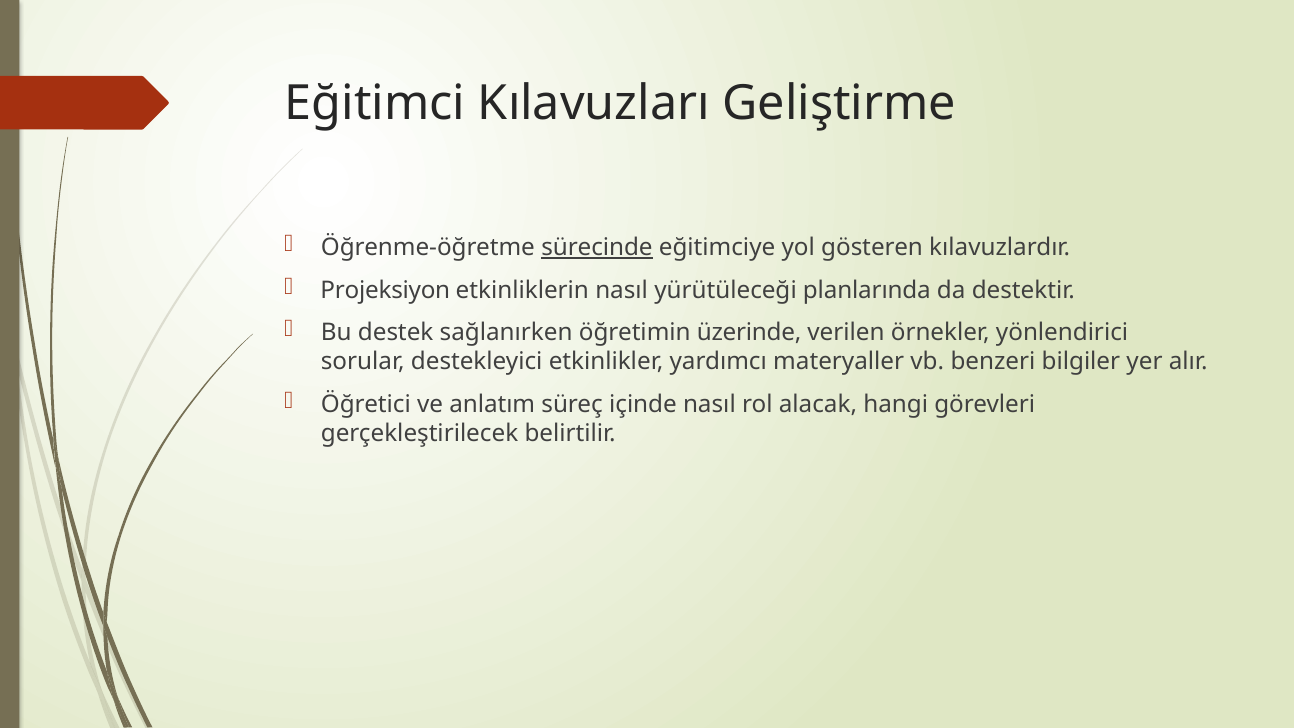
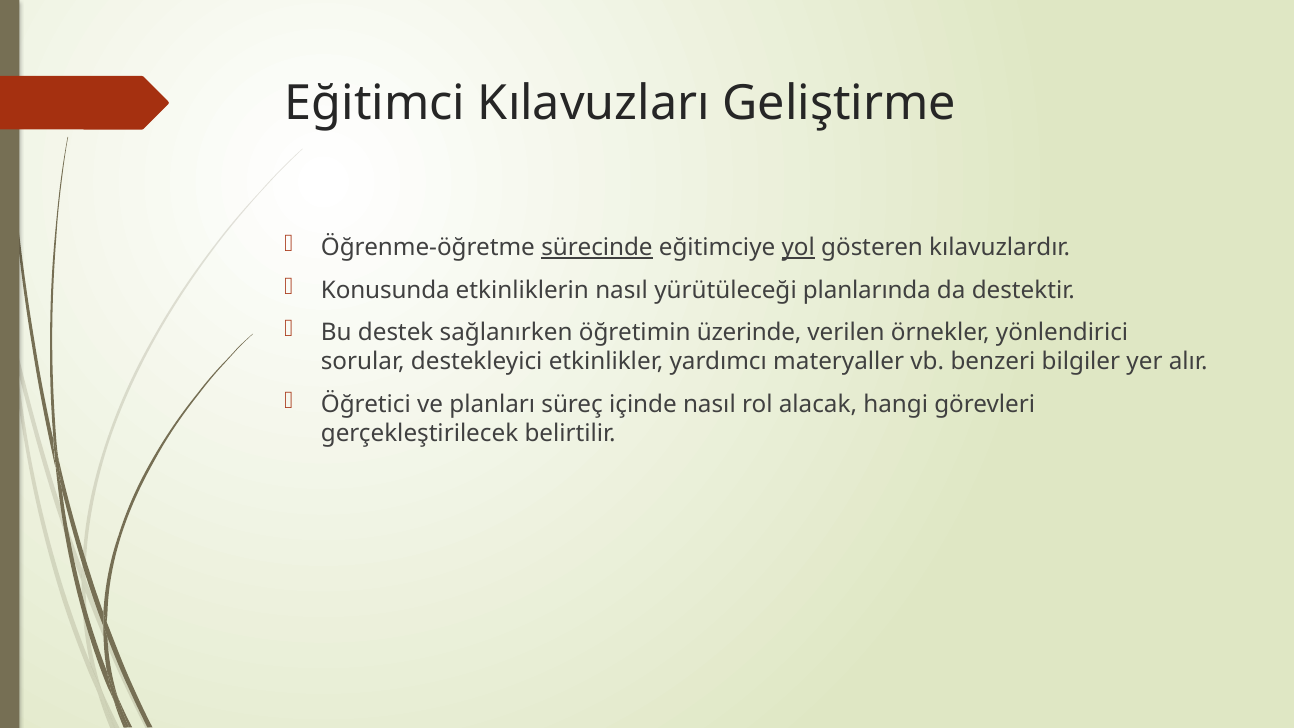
yol underline: none -> present (798, 248)
Projeksiyon: Projeksiyon -> Konusunda (385, 290)
anlatım: anlatım -> planları (492, 404)
